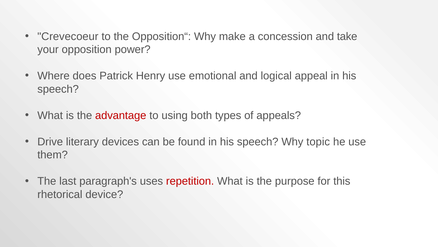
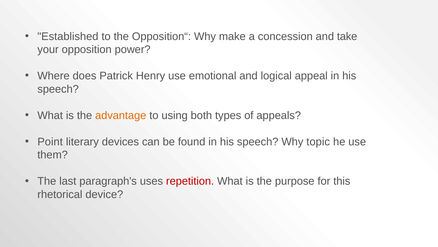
Crevecoeur: Crevecoeur -> Established (68, 36)
advantage colour: red -> orange (121, 115)
Drive: Drive -> Point (50, 141)
